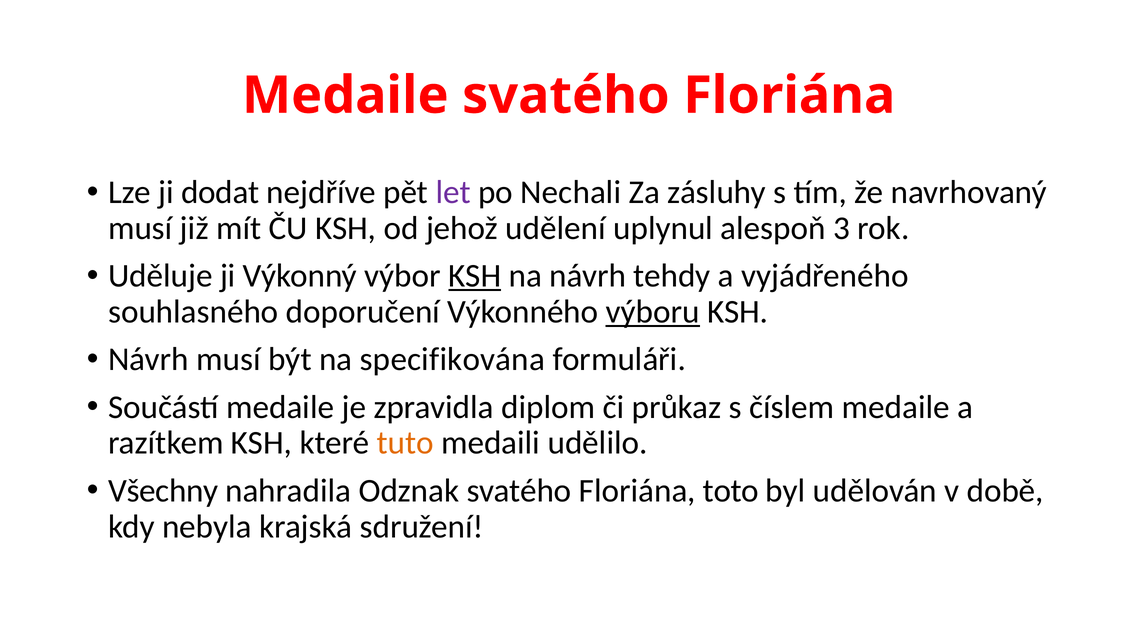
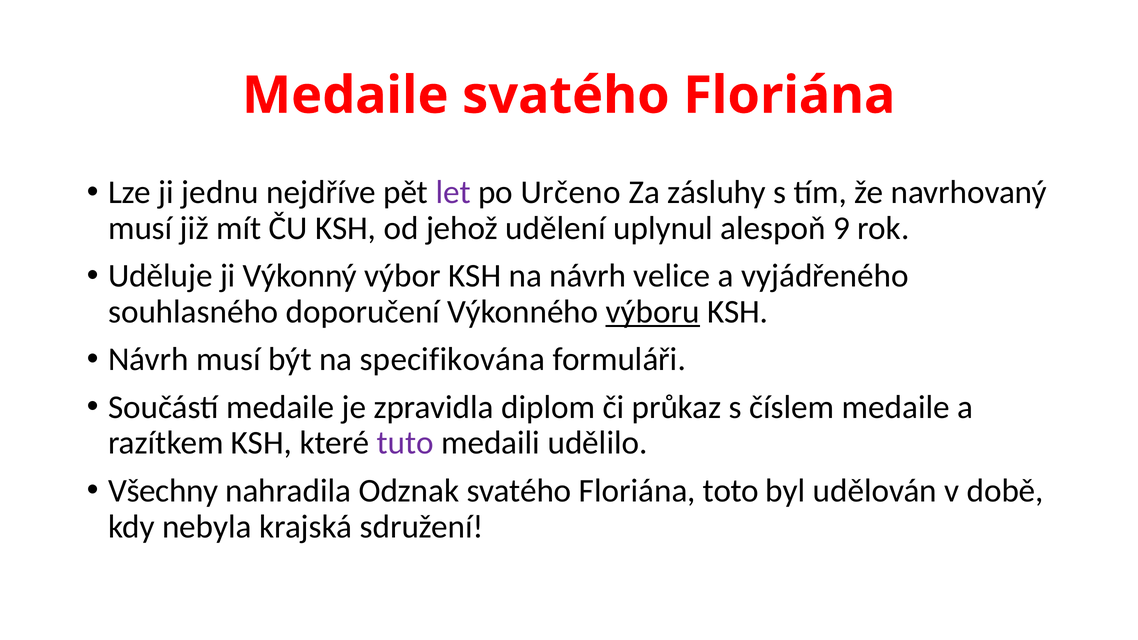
dodat: dodat -> jednu (220, 192)
Nechali: Nechali -> Určeno (571, 192)
3: 3 -> 9 (842, 228)
KSH underline: present -> none (475, 276)
tehdy: tehdy -> velice (672, 276)
tuto colour: orange -> purple (405, 443)
